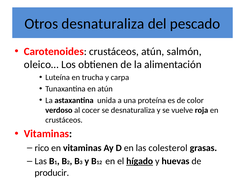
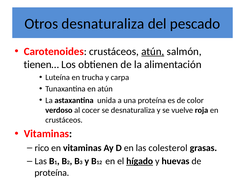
atún underline: none -> present (153, 51)
oleico…: oleico… -> tienen… (41, 64)
producir: producir -> proteína (52, 172)
